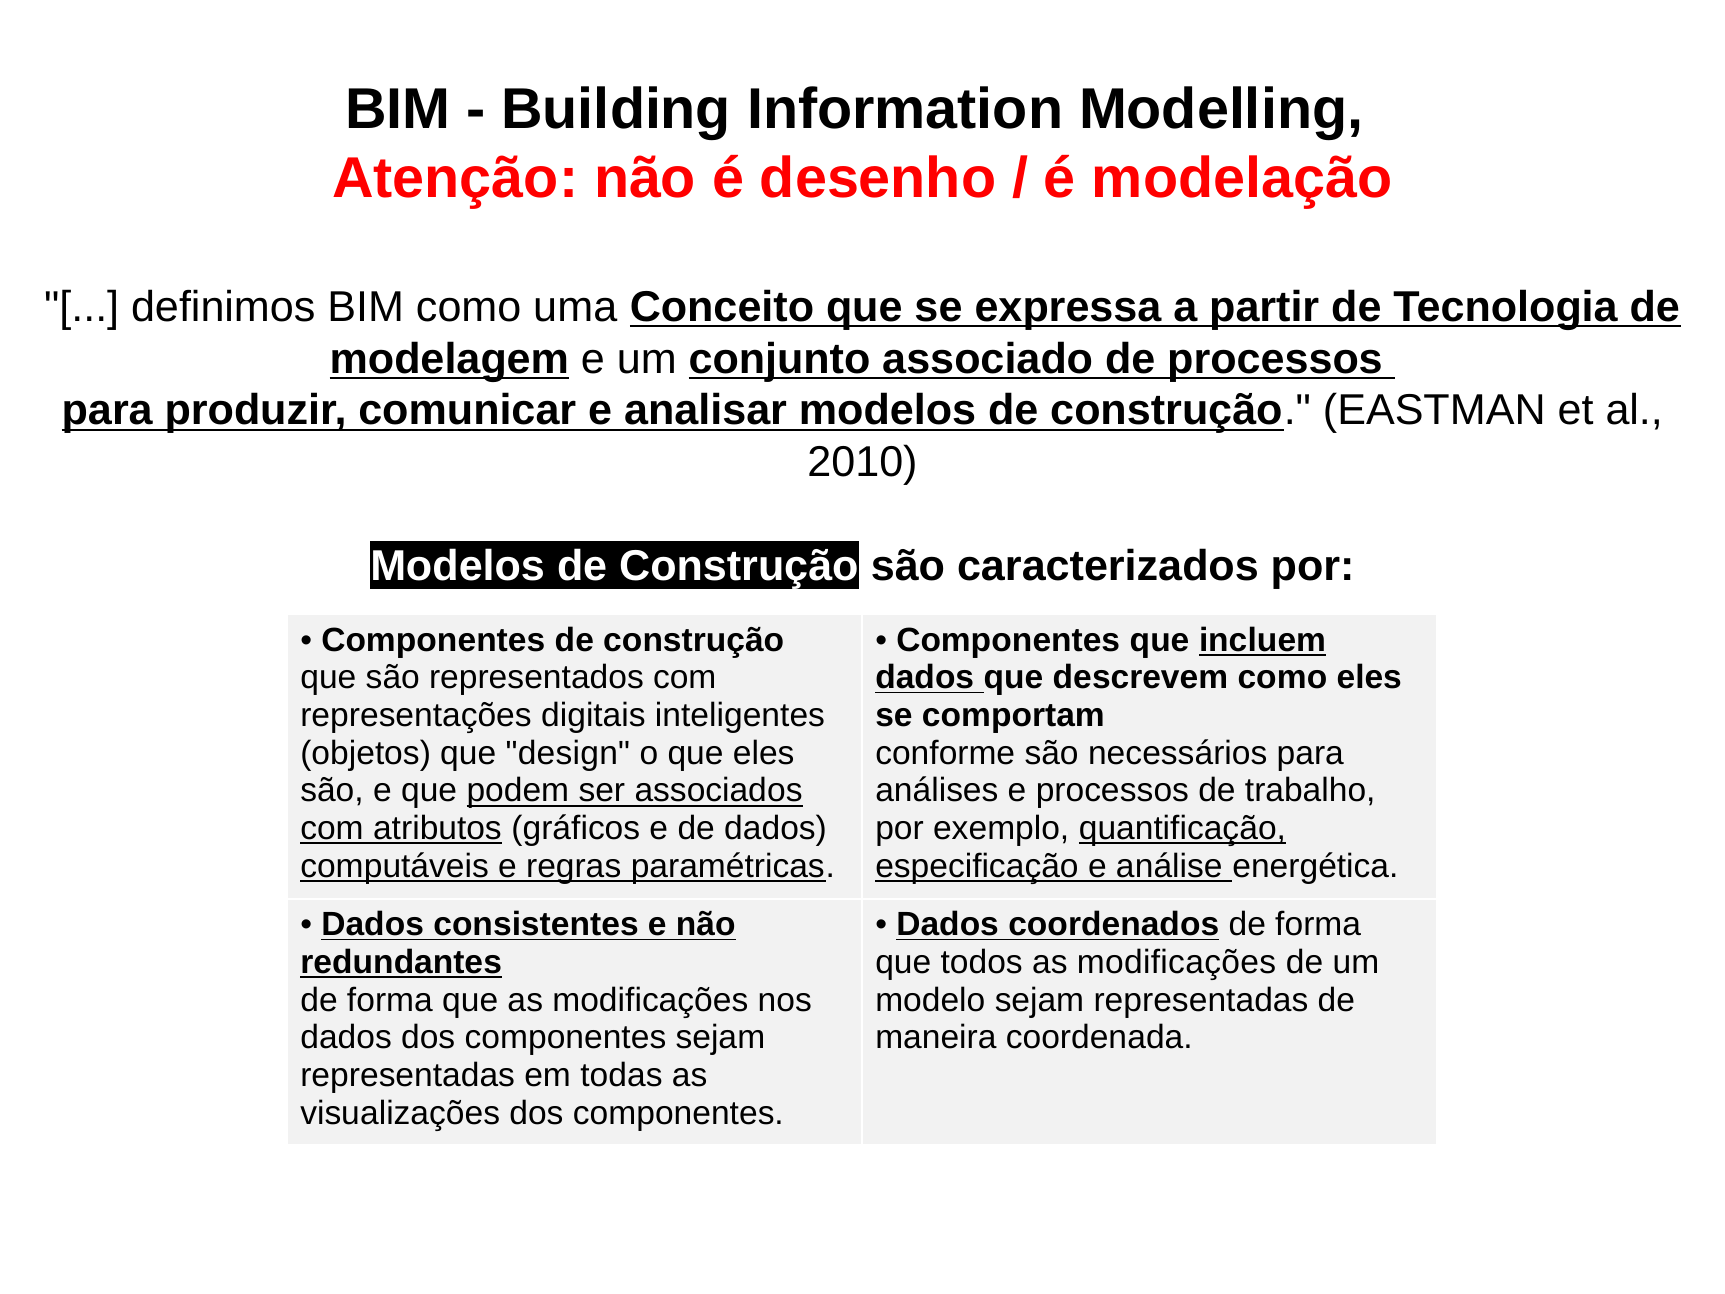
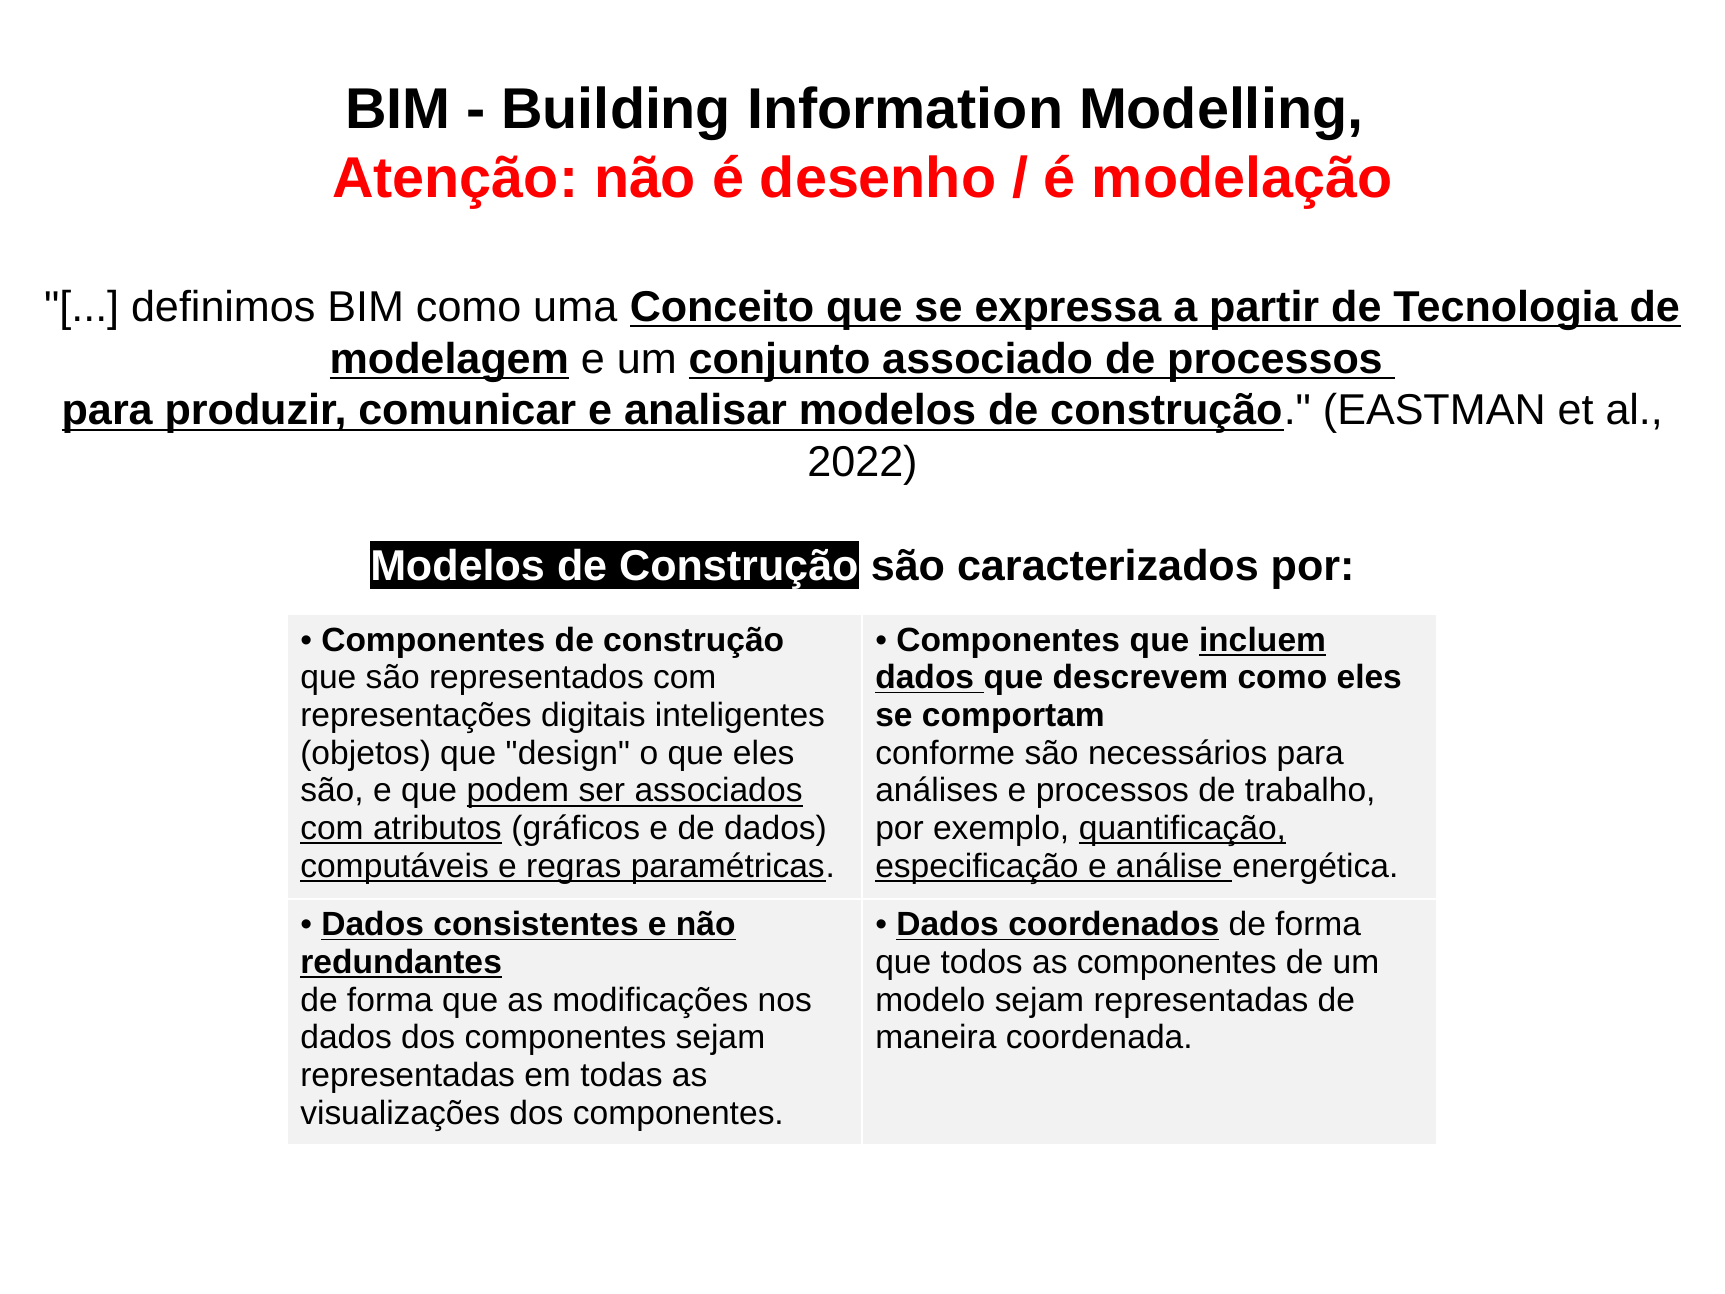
2010: 2010 -> 2022 (863, 462)
todos as modificações: modificações -> componentes (1177, 962)
